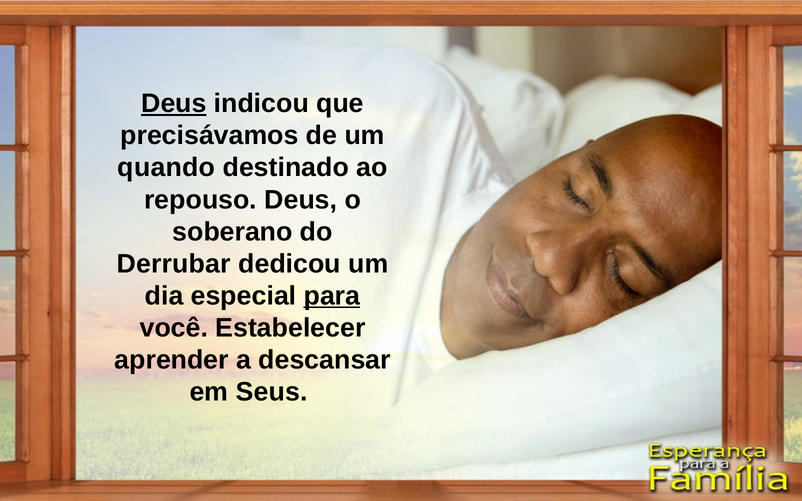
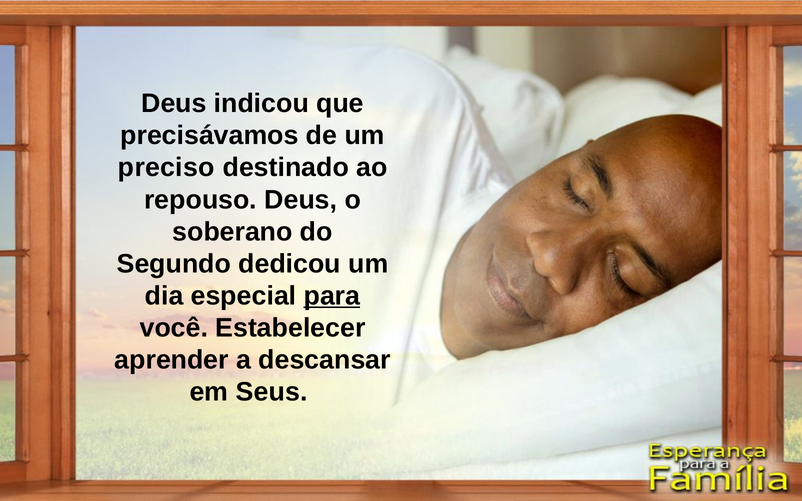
Deus underline: present -> none (174, 104)
quando: quando -> preciso (166, 168)
Derrubar: Derrubar -> Segundo (174, 264)
